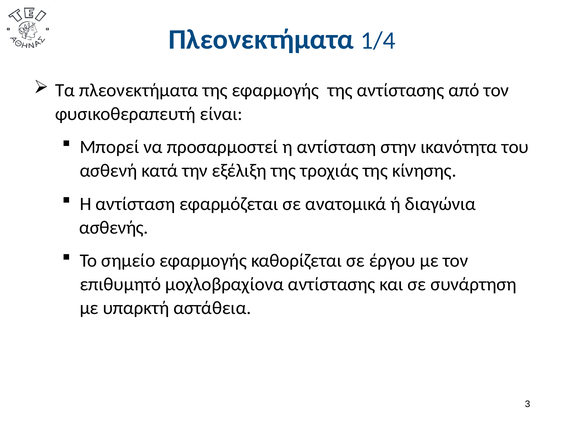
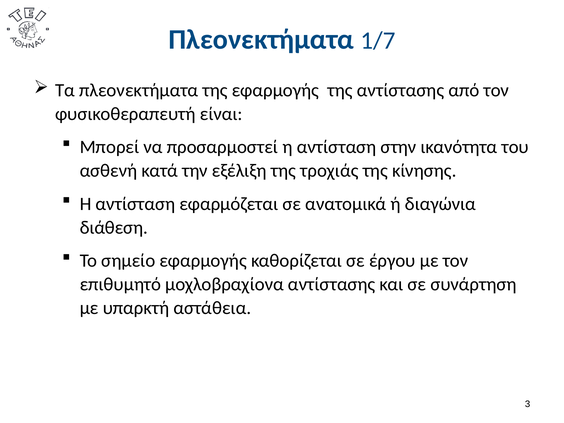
1/4: 1/4 -> 1/7 (378, 40)
ασθενής: ασθενής -> διάθεση (114, 227)
